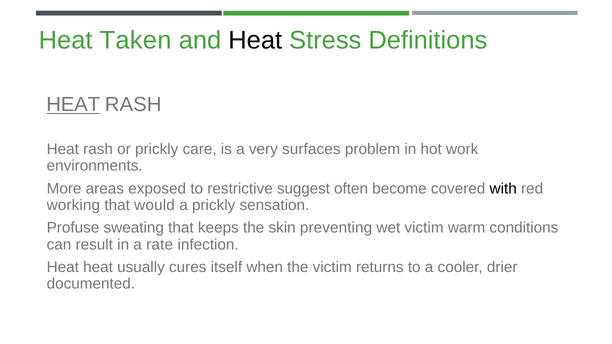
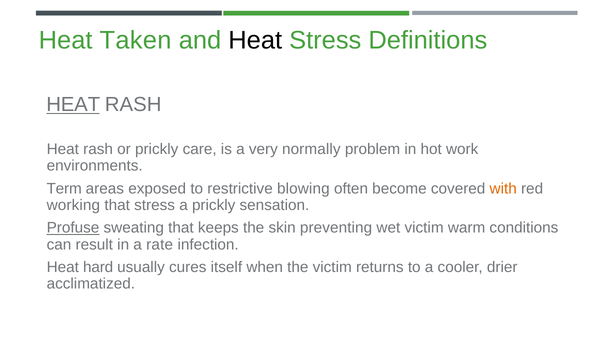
surfaces: surfaces -> normally (311, 149)
More: More -> Term (64, 189)
suggest: suggest -> blowing (303, 189)
with colour: black -> orange (503, 189)
that would: would -> stress (155, 205)
Profuse underline: none -> present (73, 228)
Heat heat: heat -> hard (98, 268)
documented: documented -> acclimatized (91, 284)
